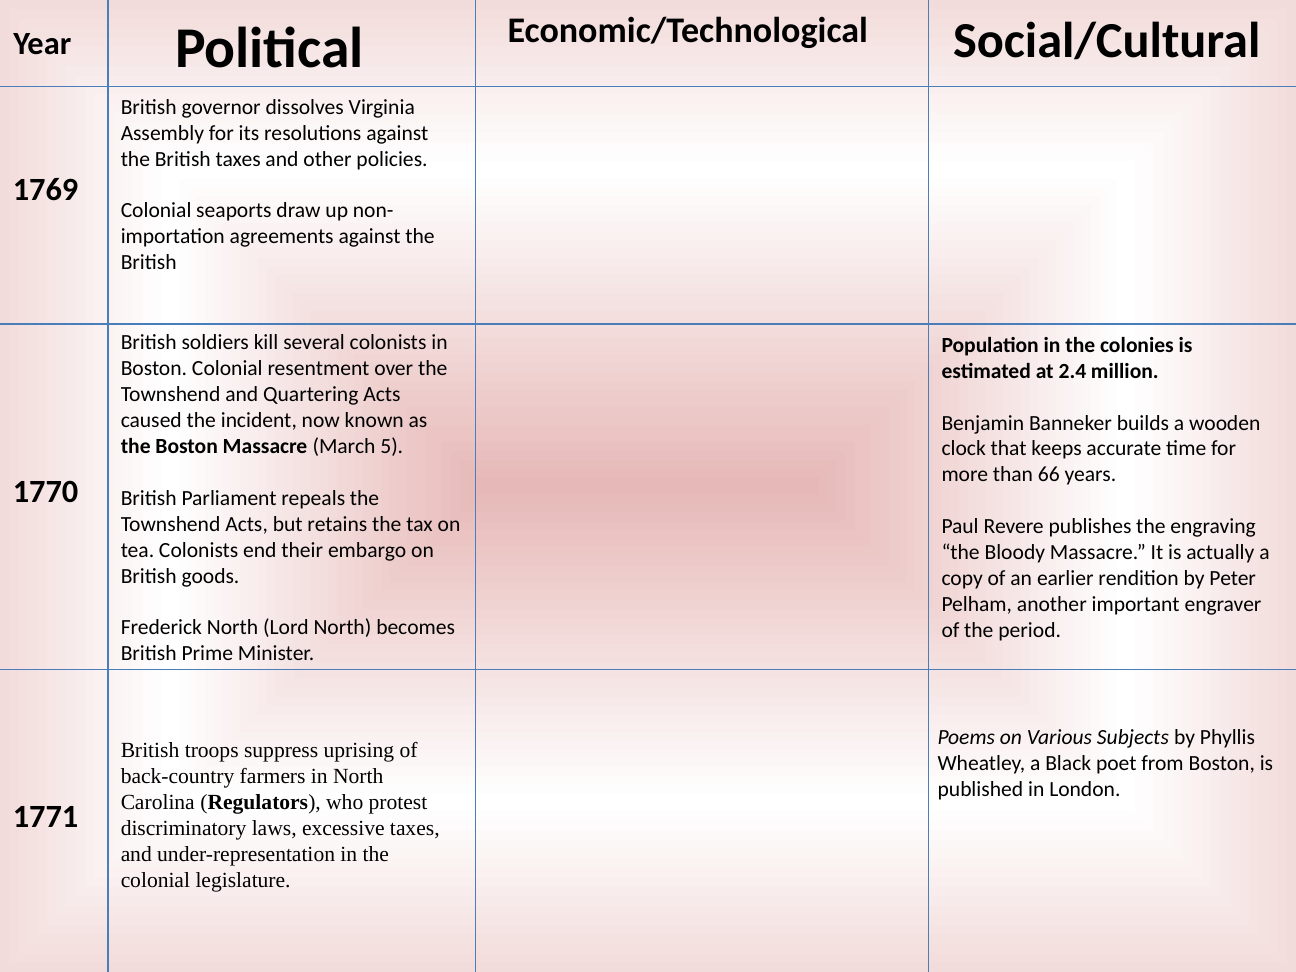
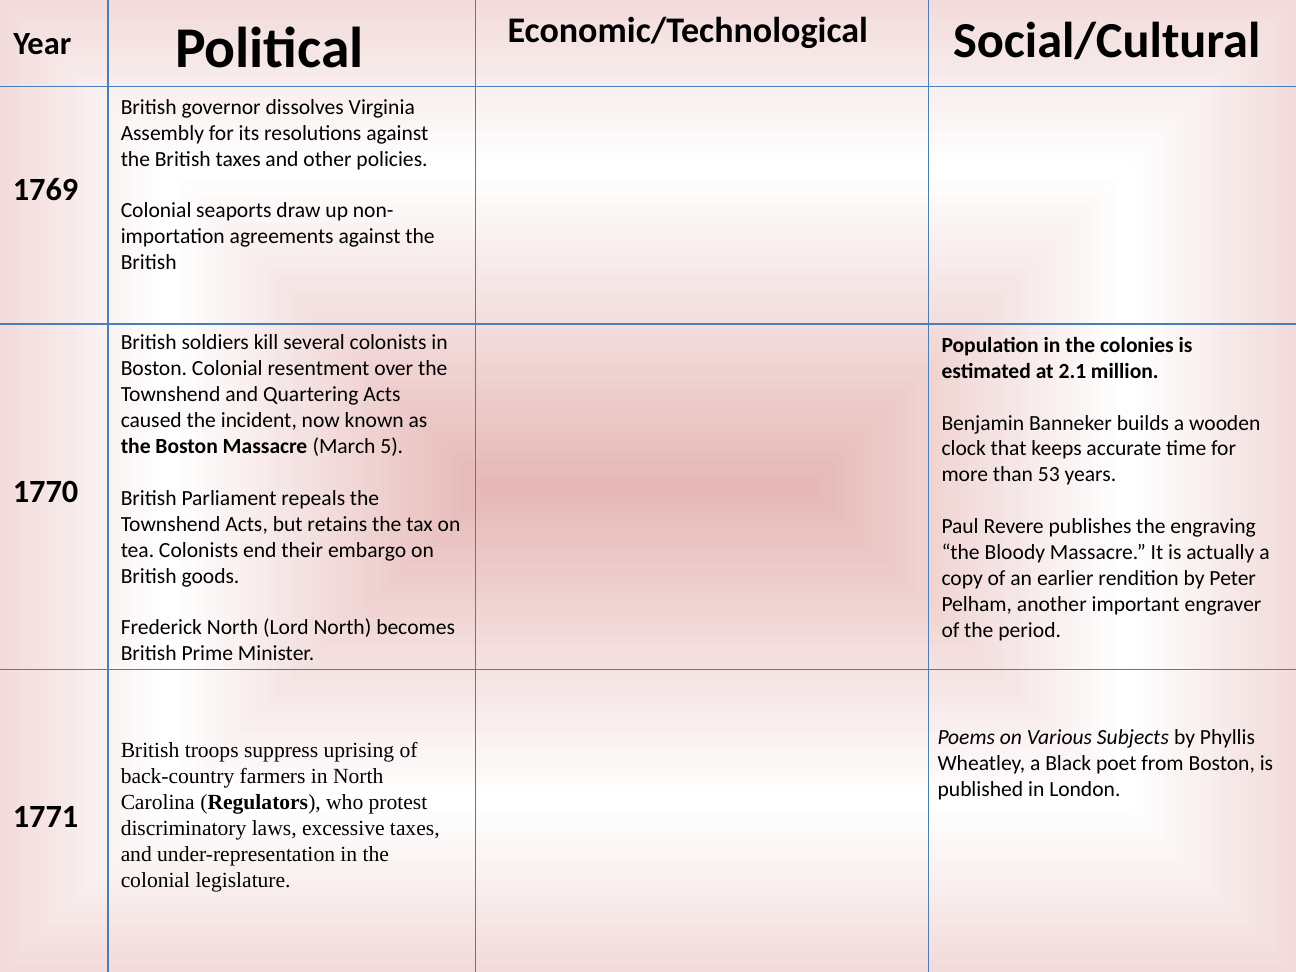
2.4: 2.4 -> 2.1 (1072, 371)
66: 66 -> 53 (1049, 475)
